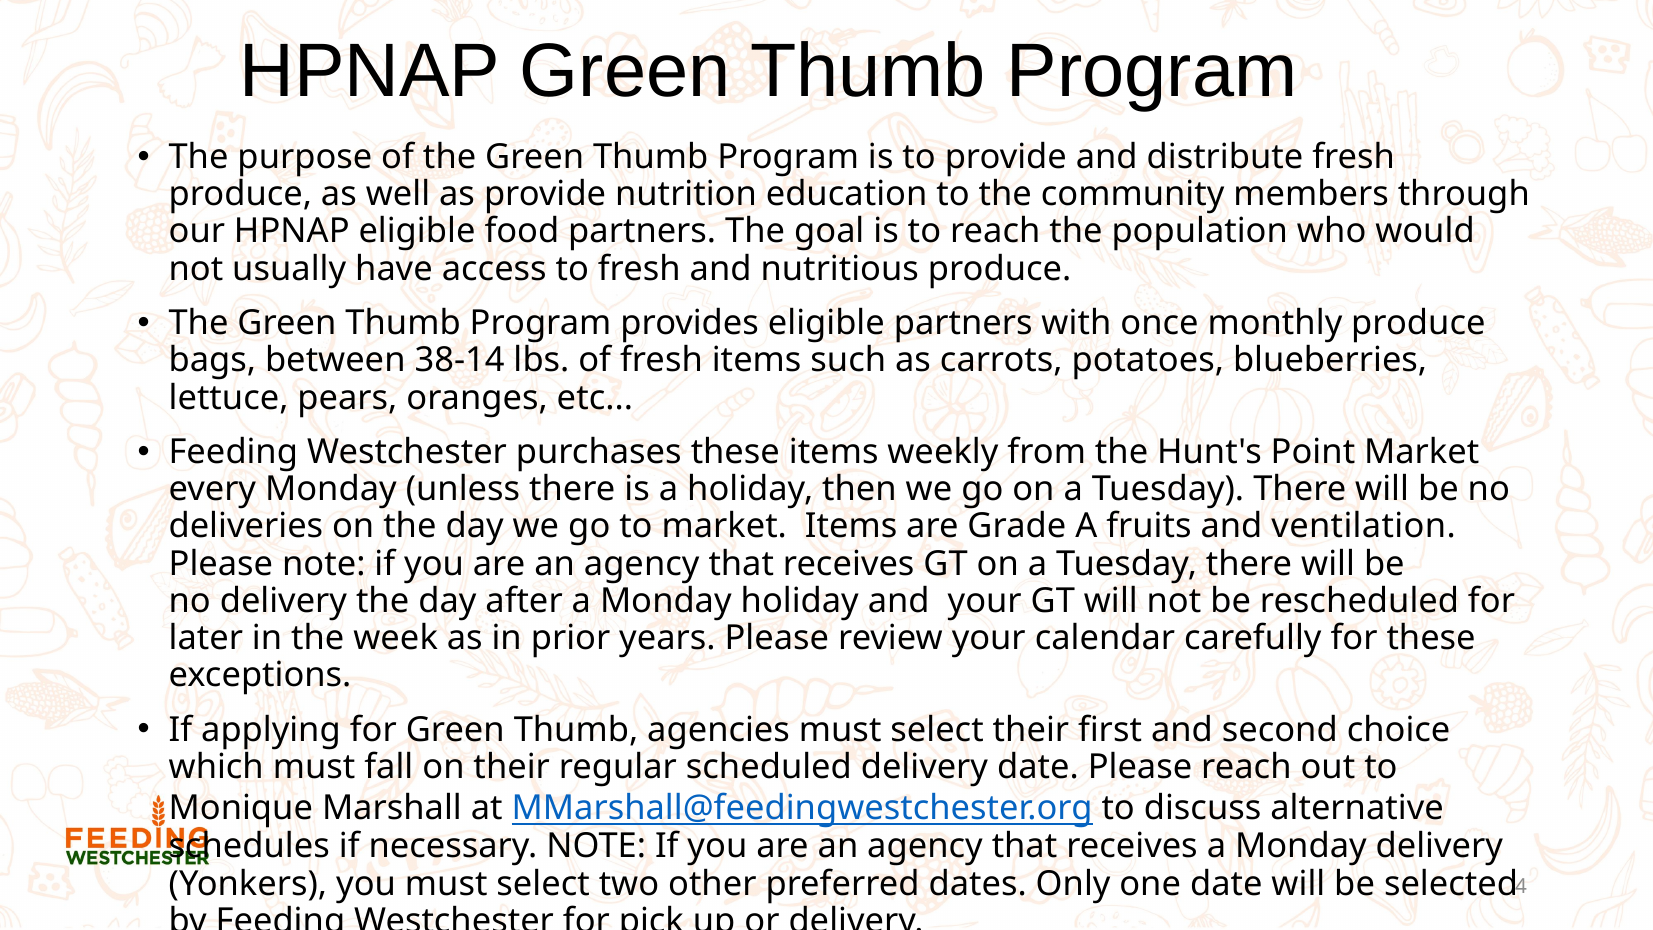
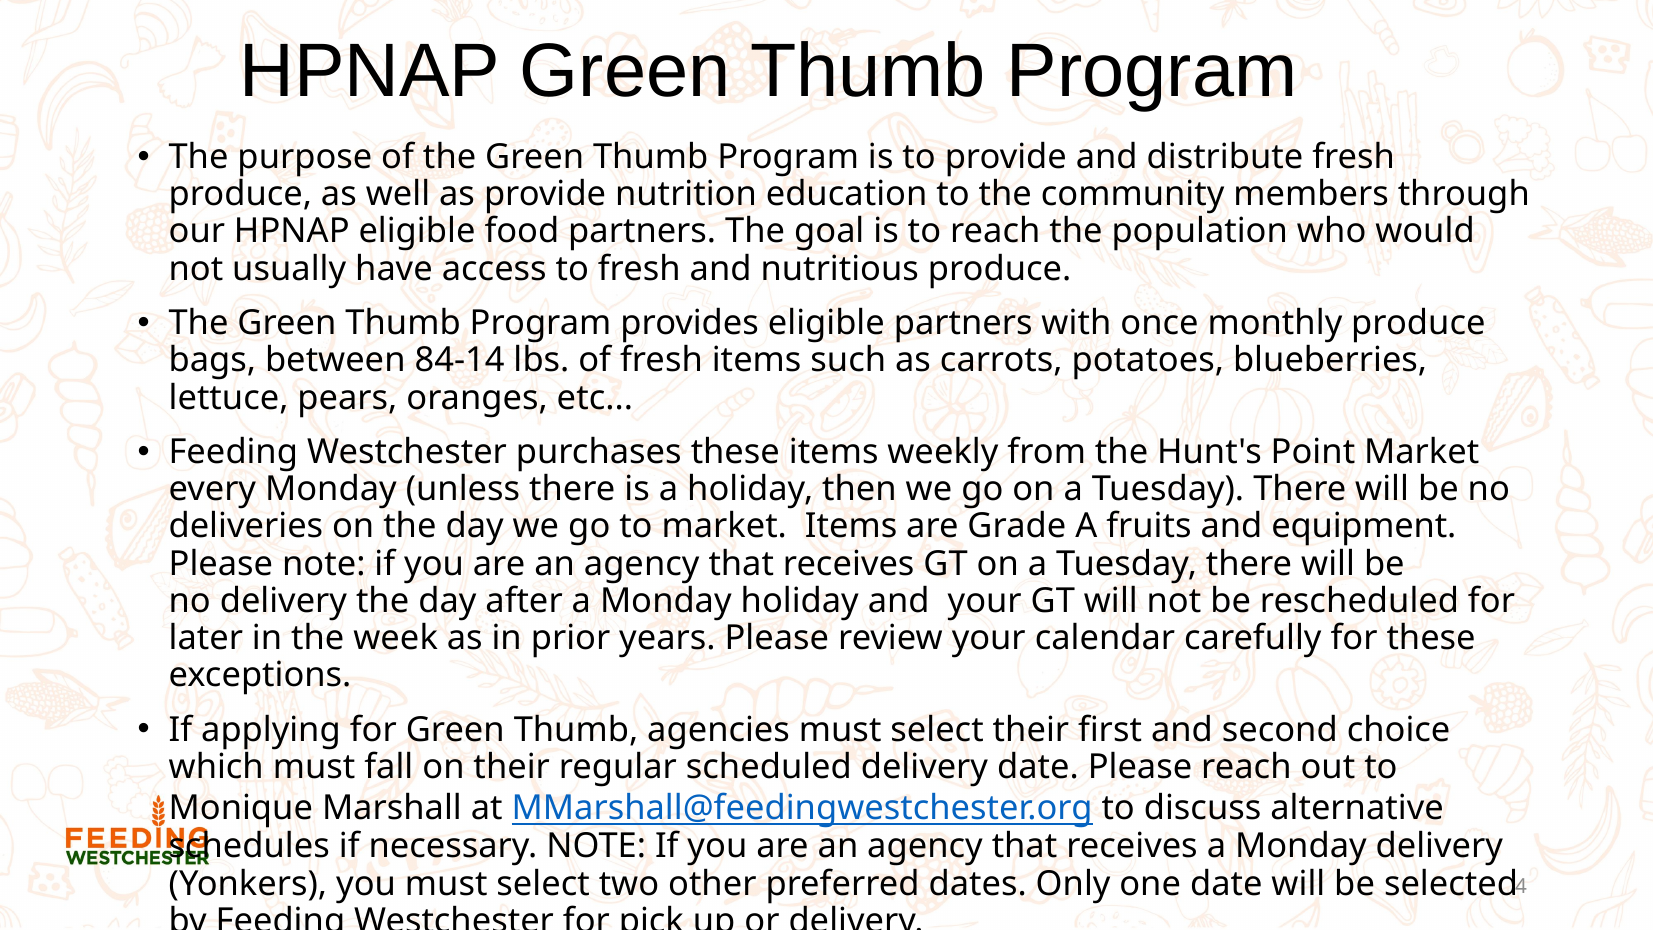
38-14: 38-14 -> 84-14 (460, 360)
ventilation: ventilation -> equipment (1364, 526)
